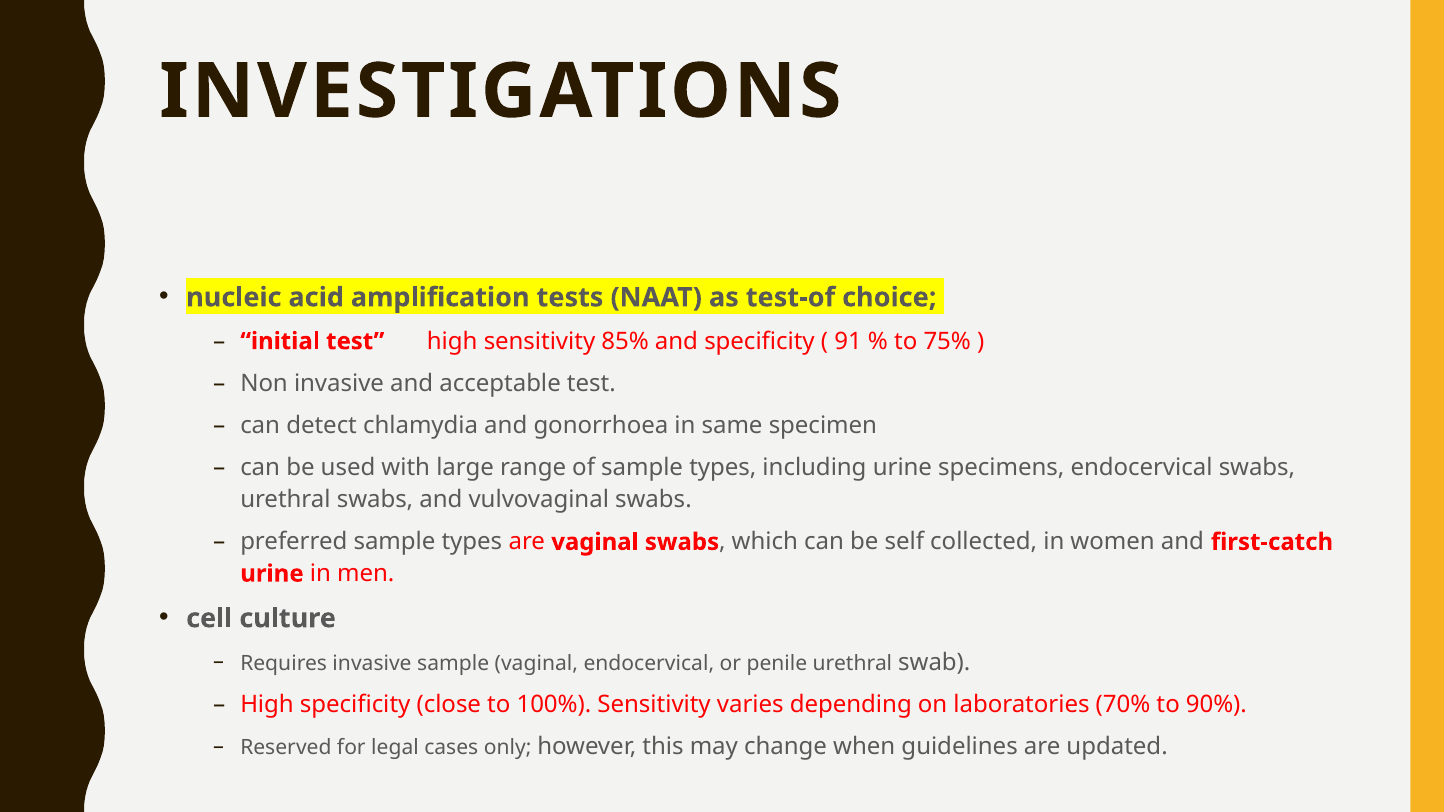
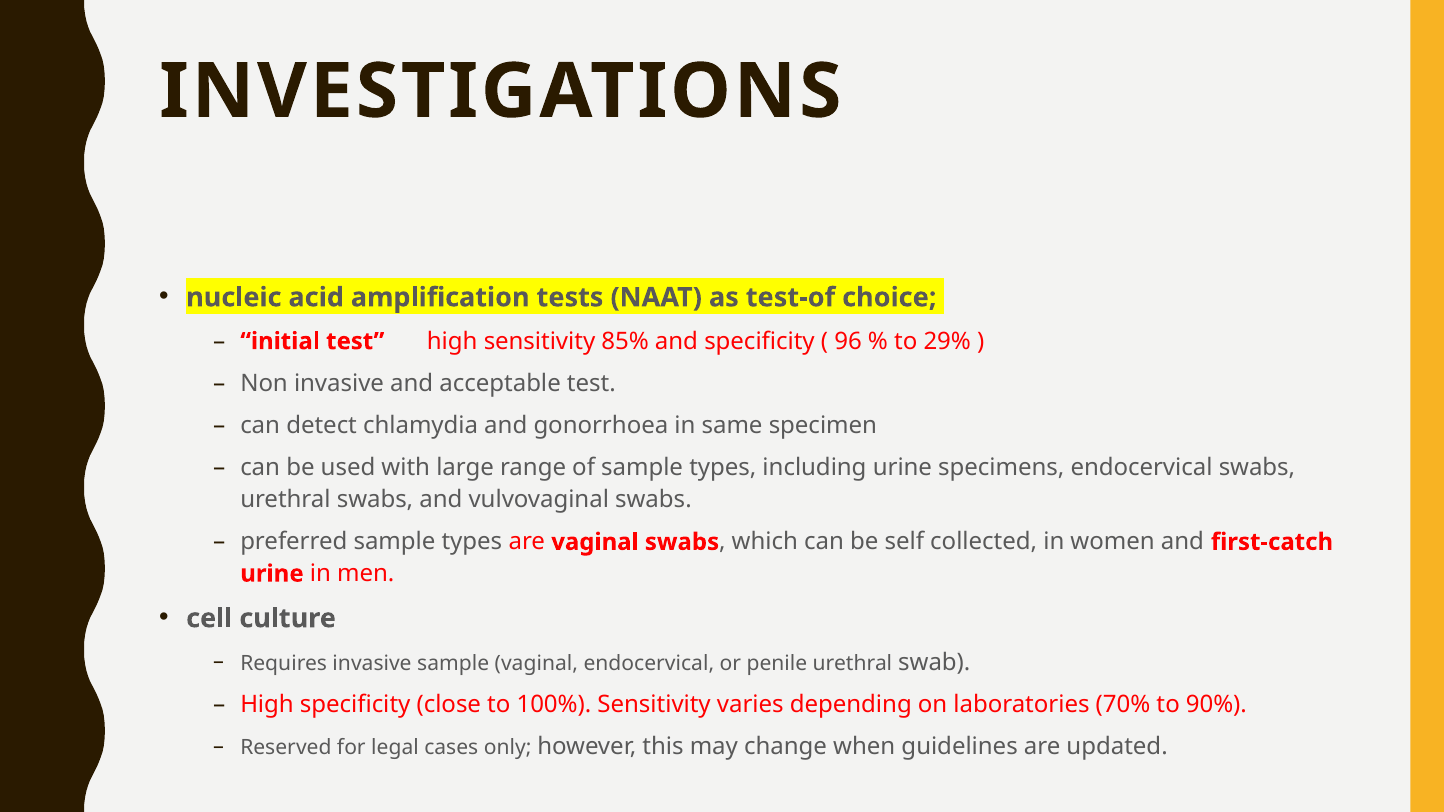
91: 91 -> 96 (848, 341)
75%: 75% -> 29% (947, 341)
